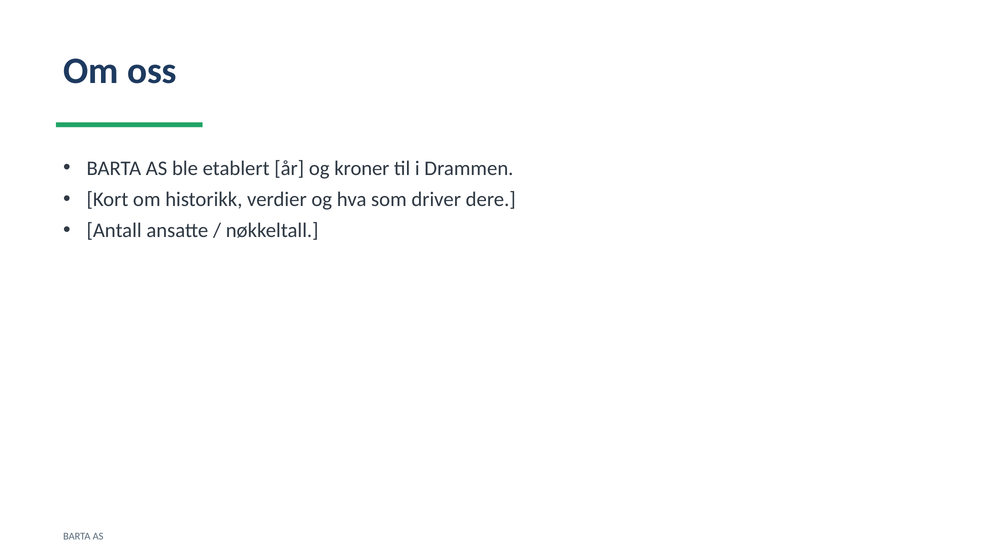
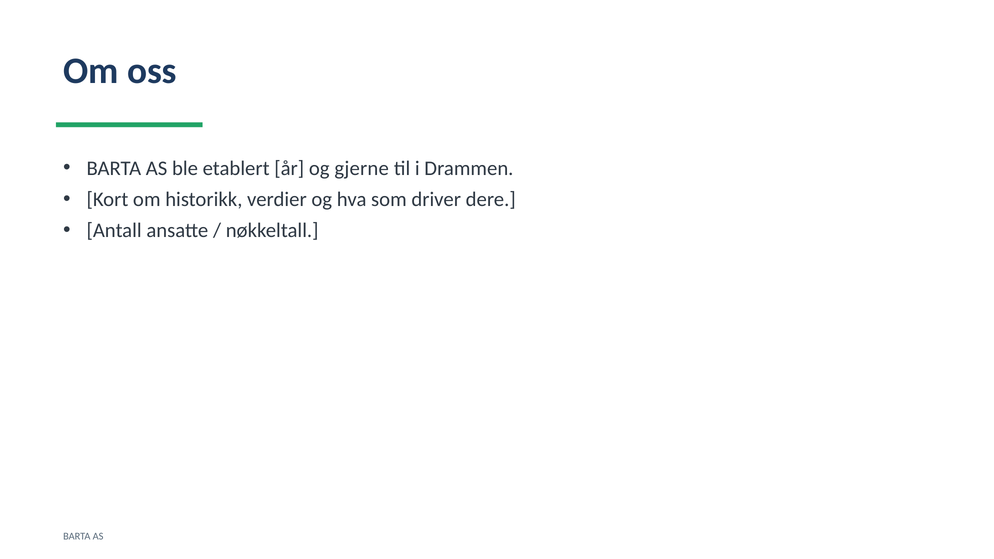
kroner: kroner -> gjerne (362, 168)
